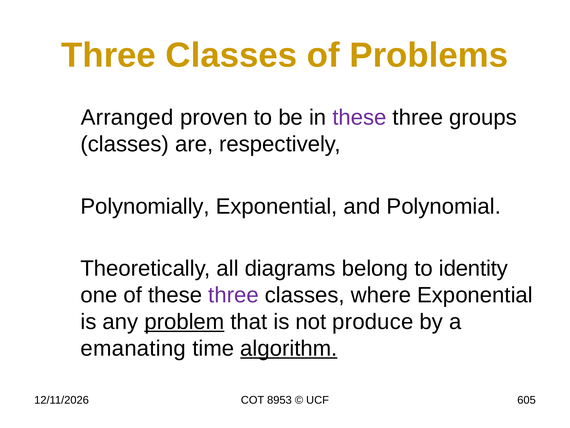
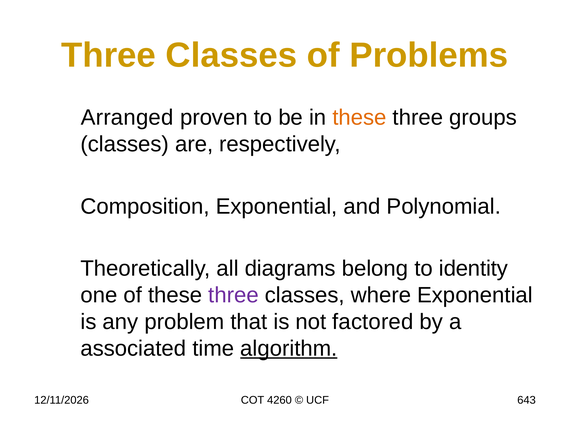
these colour: purple -> orange (360, 117)
Polynomially: Polynomially -> Composition (145, 206)
problem underline: present -> none (184, 322)
produce: produce -> factored (373, 322)
emanating: emanating -> associated (133, 348)
8953: 8953 -> 4260 (279, 400)
605: 605 -> 643 (527, 400)
